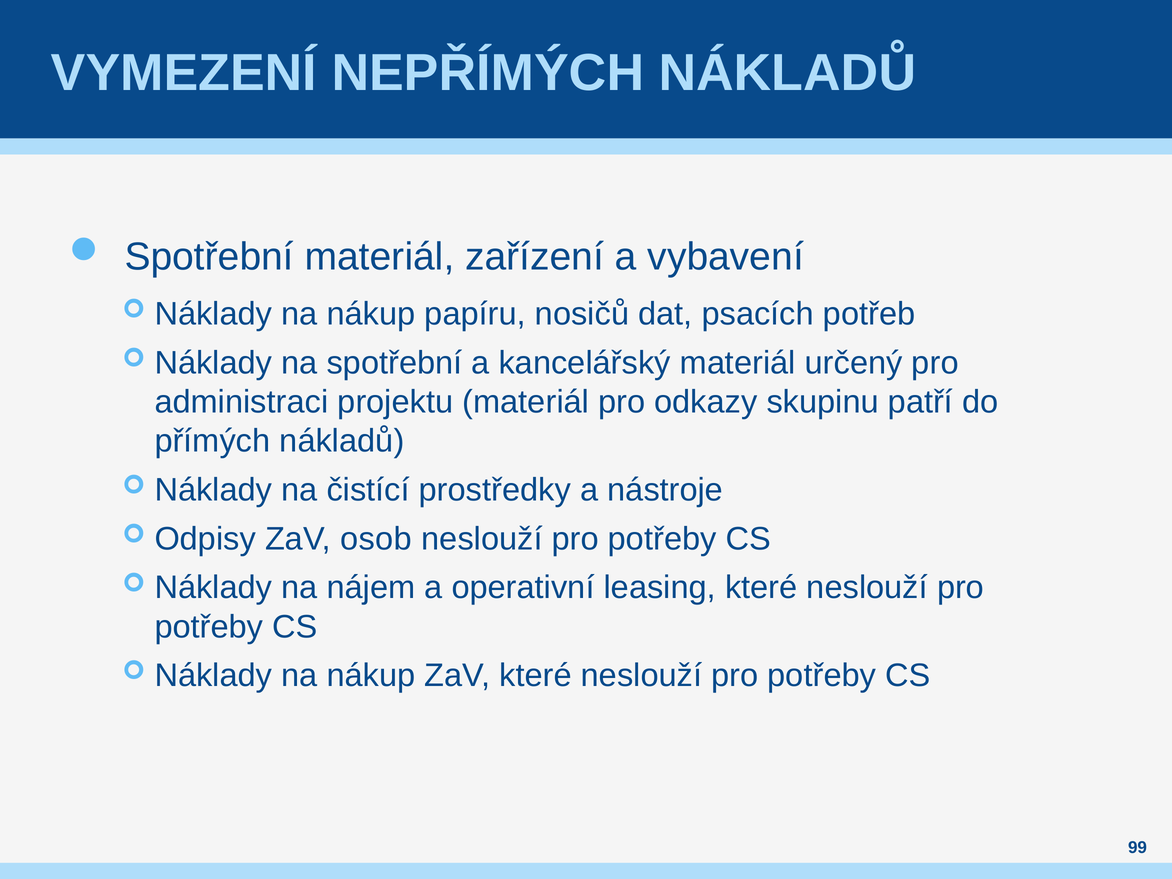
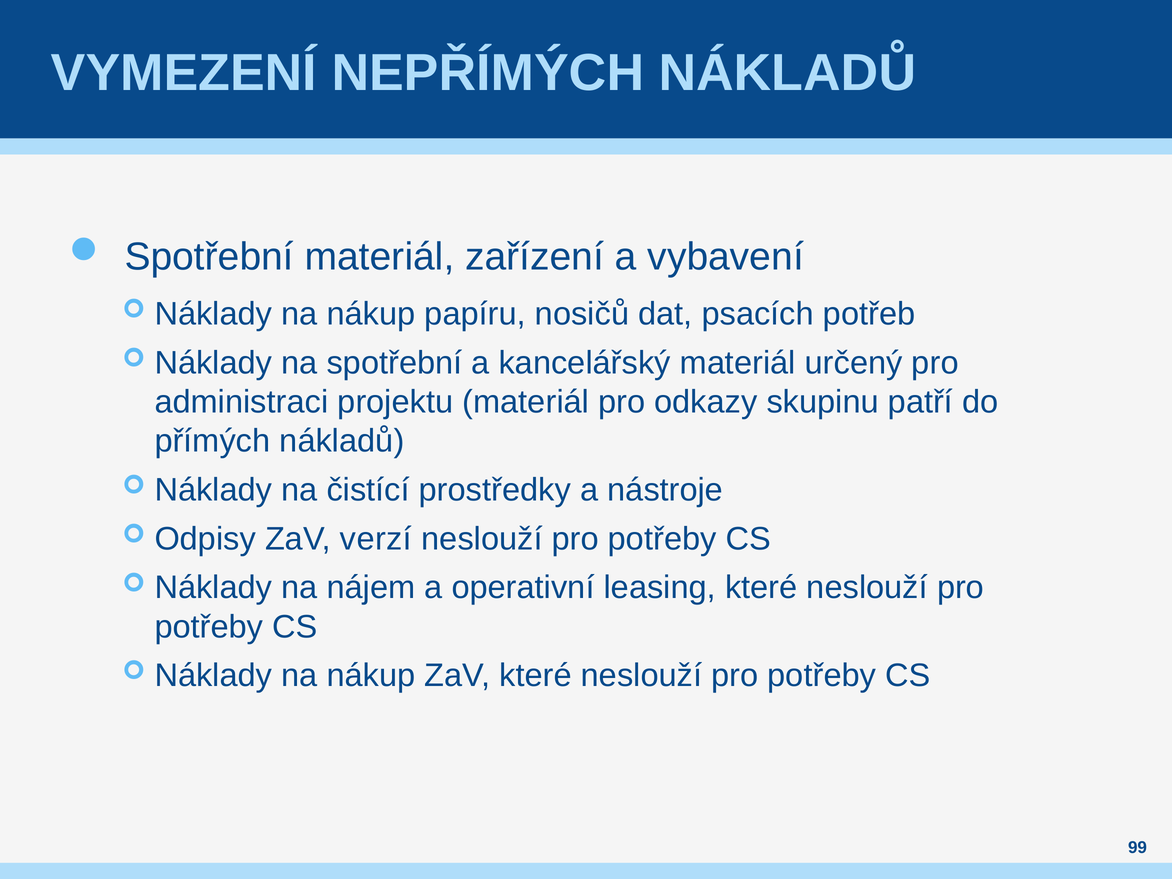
osob: osob -> verzí (376, 539)
